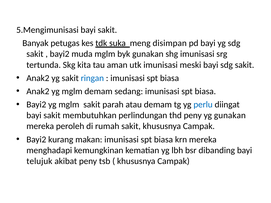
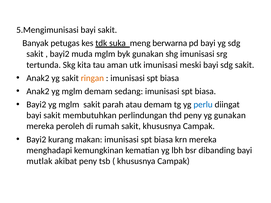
disimpan: disimpan -> berwarna (170, 43)
ringan colour: blue -> orange (92, 78)
telujuk: telujuk -> mutlak (39, 161)
